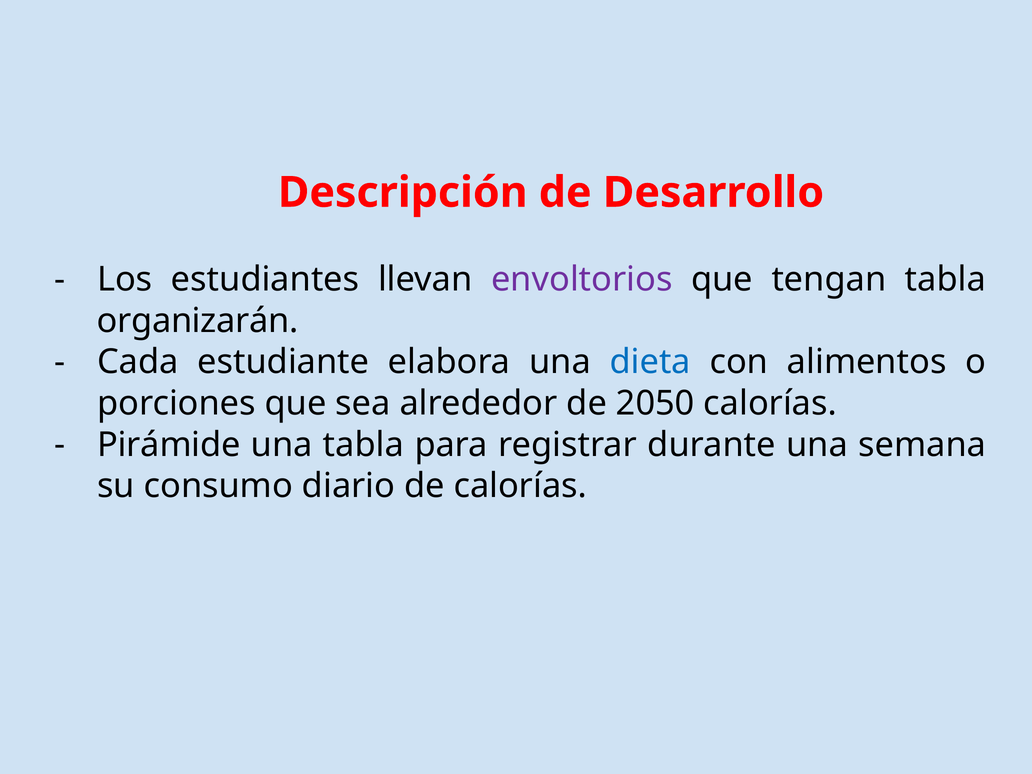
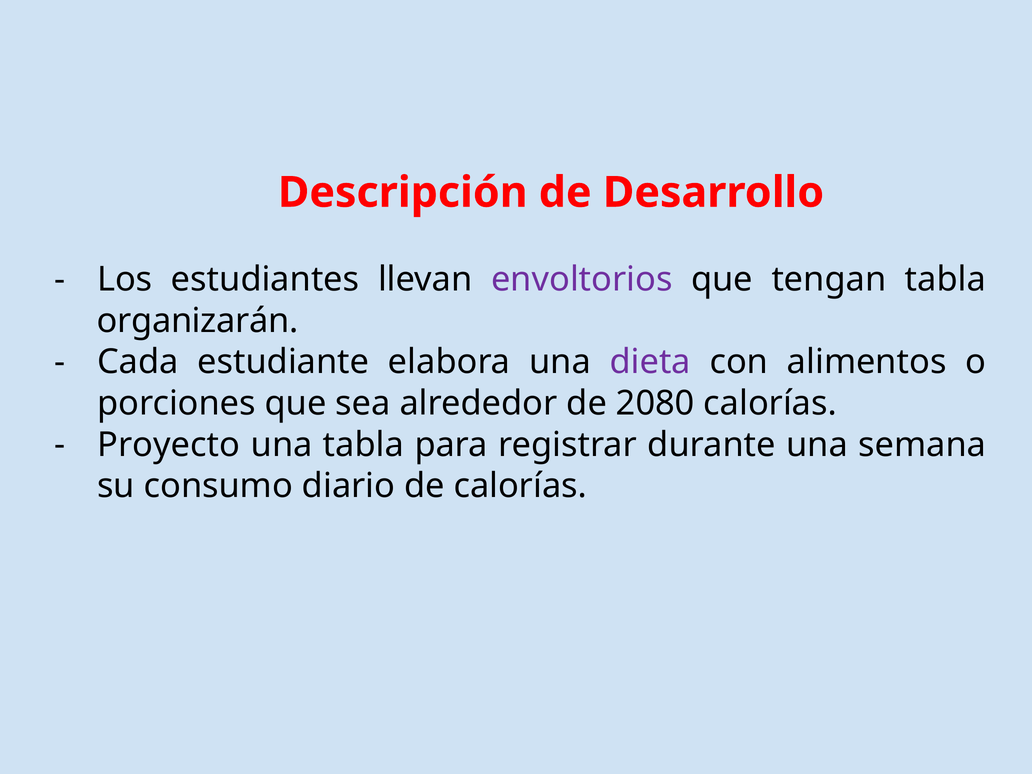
dieta colour: blue -> purple (650, 362)
2050: 2050 -> 2080 (655, 403)
Pirámide: Pirámide -> Proyecto (169, 445)
